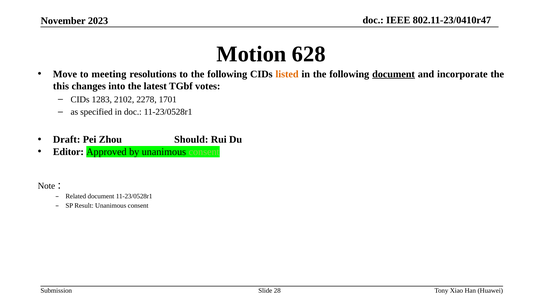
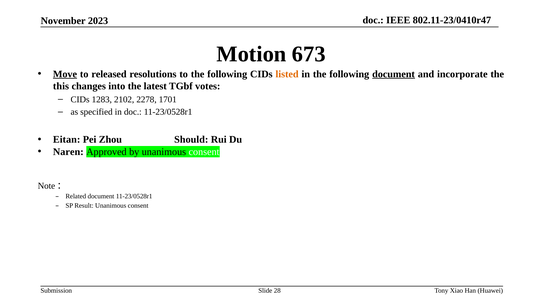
628: 628 -> 673 (309, 54)
Move underline: none -> present (65, 74)
meeting: meeting -> released (109, 74)
Draft: Draft -> Eitan (67, 140)
Editor: Editor -> Naren (68, 152)
consent colour: light green -> white (204, 152)
